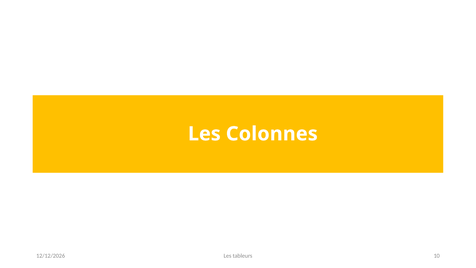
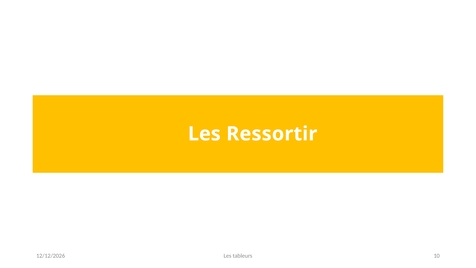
Colonnes: Colonnes -> Ressortir (272, 134)
